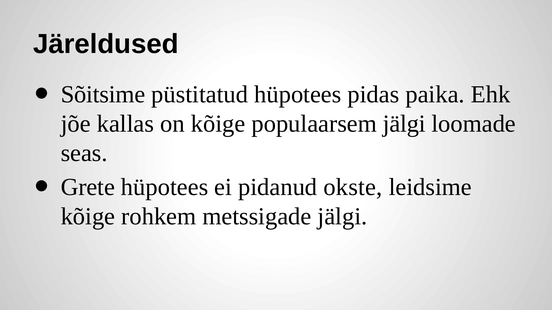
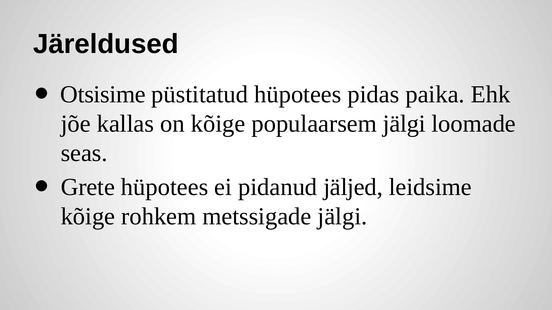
Sõitsime: Sõitsime -> Otsisime (103, 94)
okste: okste -> jäljed (353, 187)
